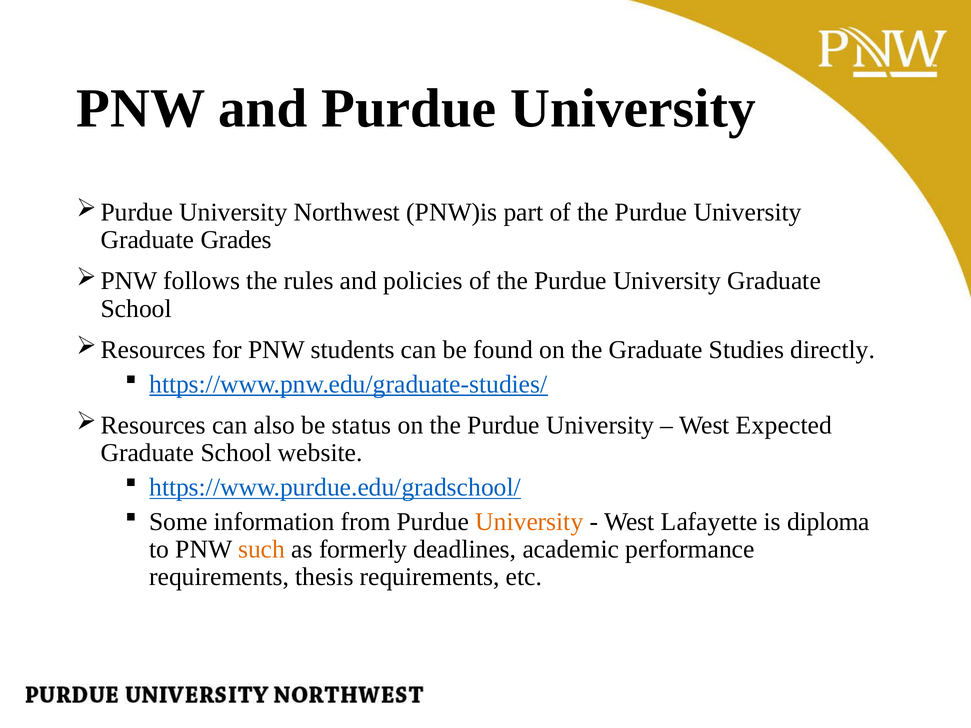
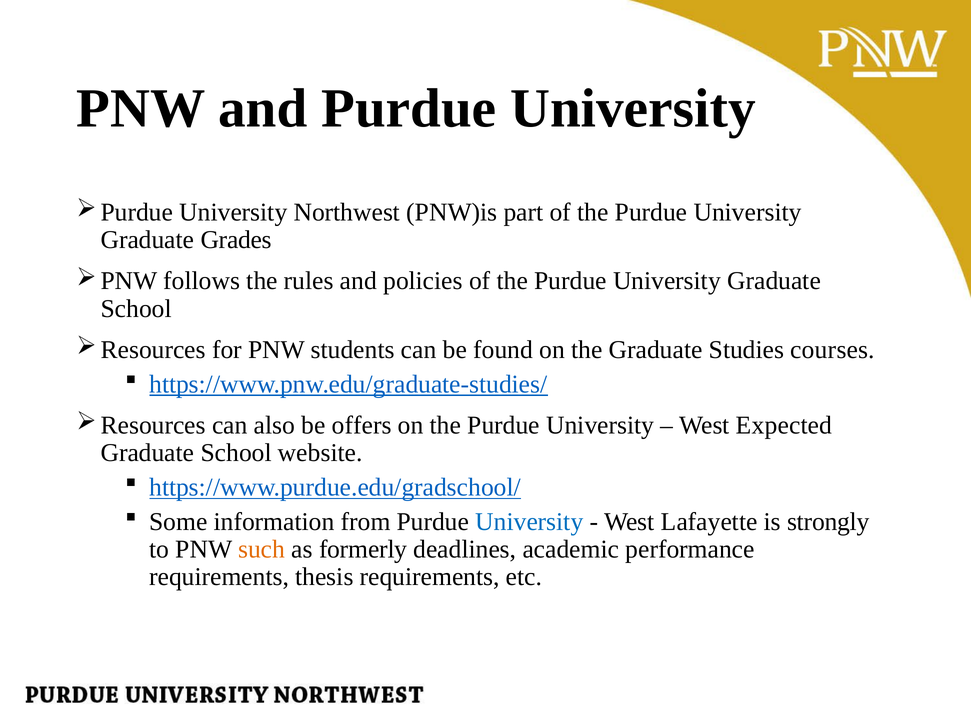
directly: directly -> courses (833, 350)
status: status -> offers (362, 425)
University colour: orange -> blue (529, 522)
diploma: diploma -> strongly (828, 522)
